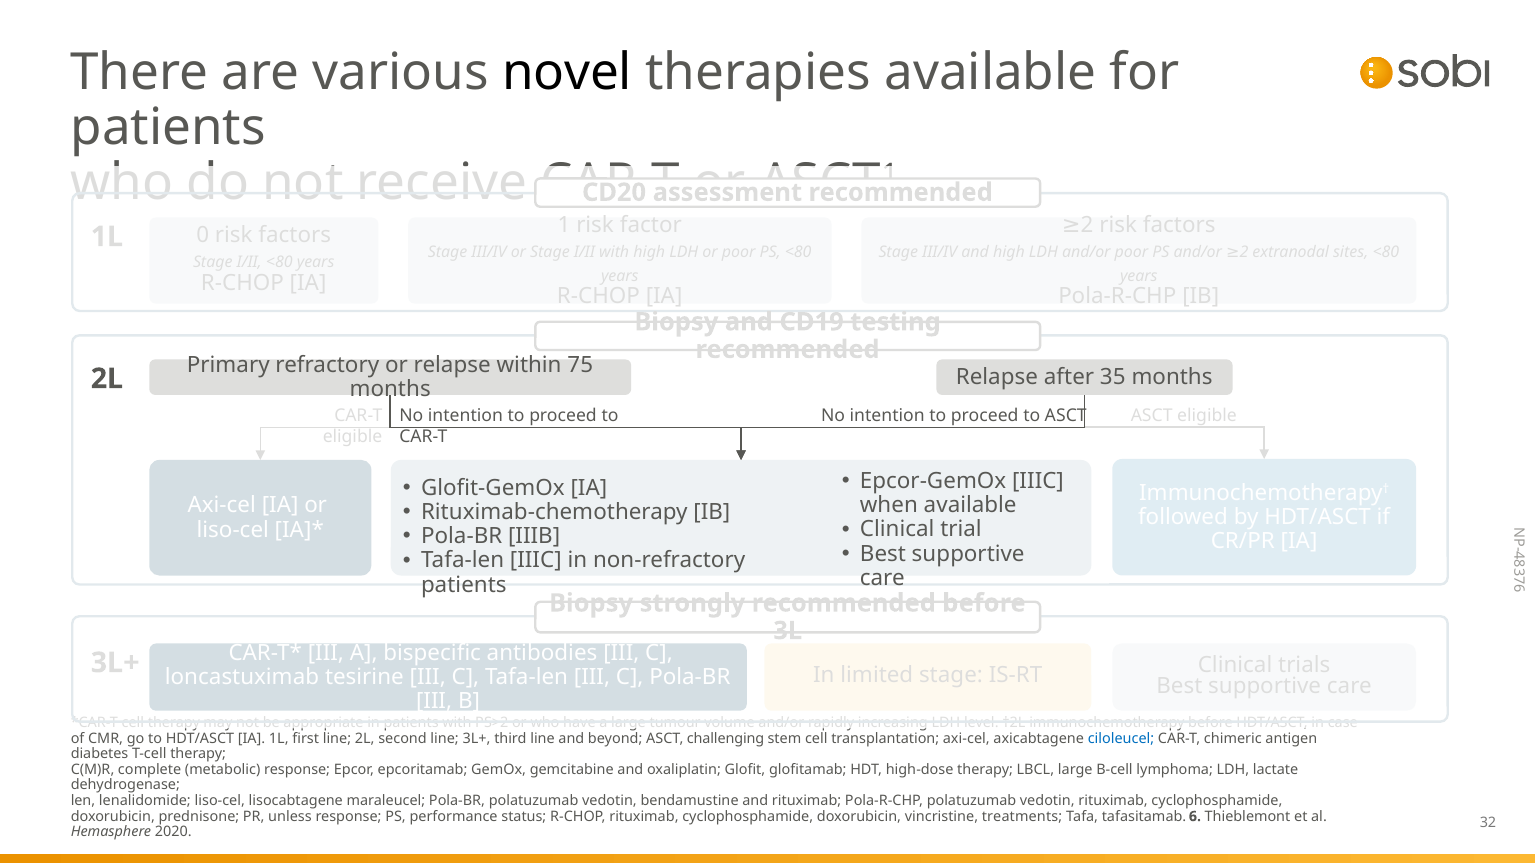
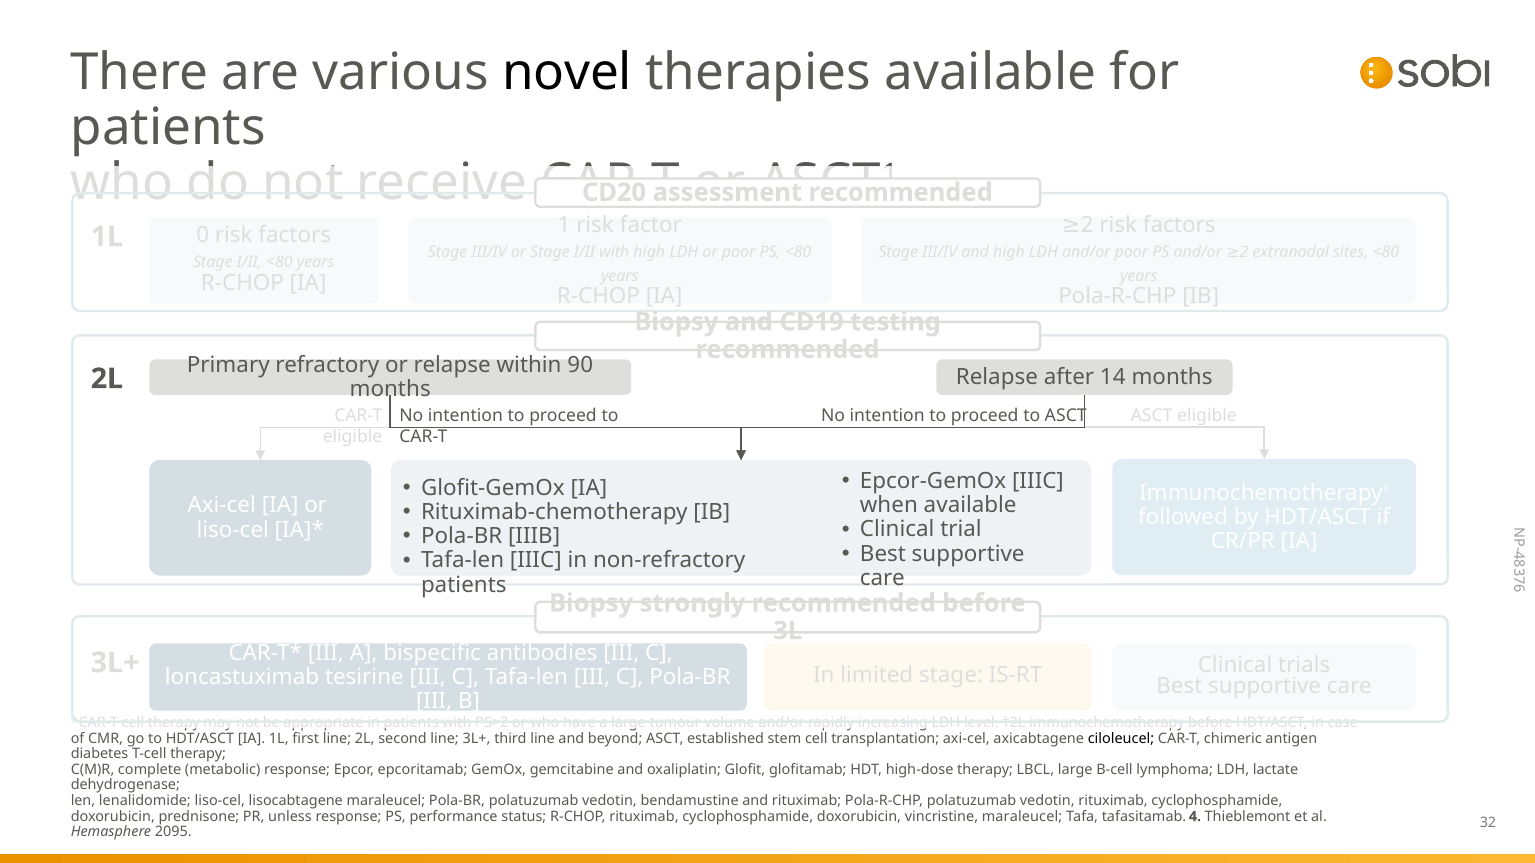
75: 75 -> 90 (580, 365)
35: 35 -> 14 (1113, 377)
challenging: challenging -> established (726, 739)
ciloleucel colour: blue -> black (1121, 739)
vincristine treatments: treatments -> maraleucel (1022, 817)
tafasitamab 6: 6 -> 4 (1195, 817)
2020: 2020 -> 2095 (173, 832)
